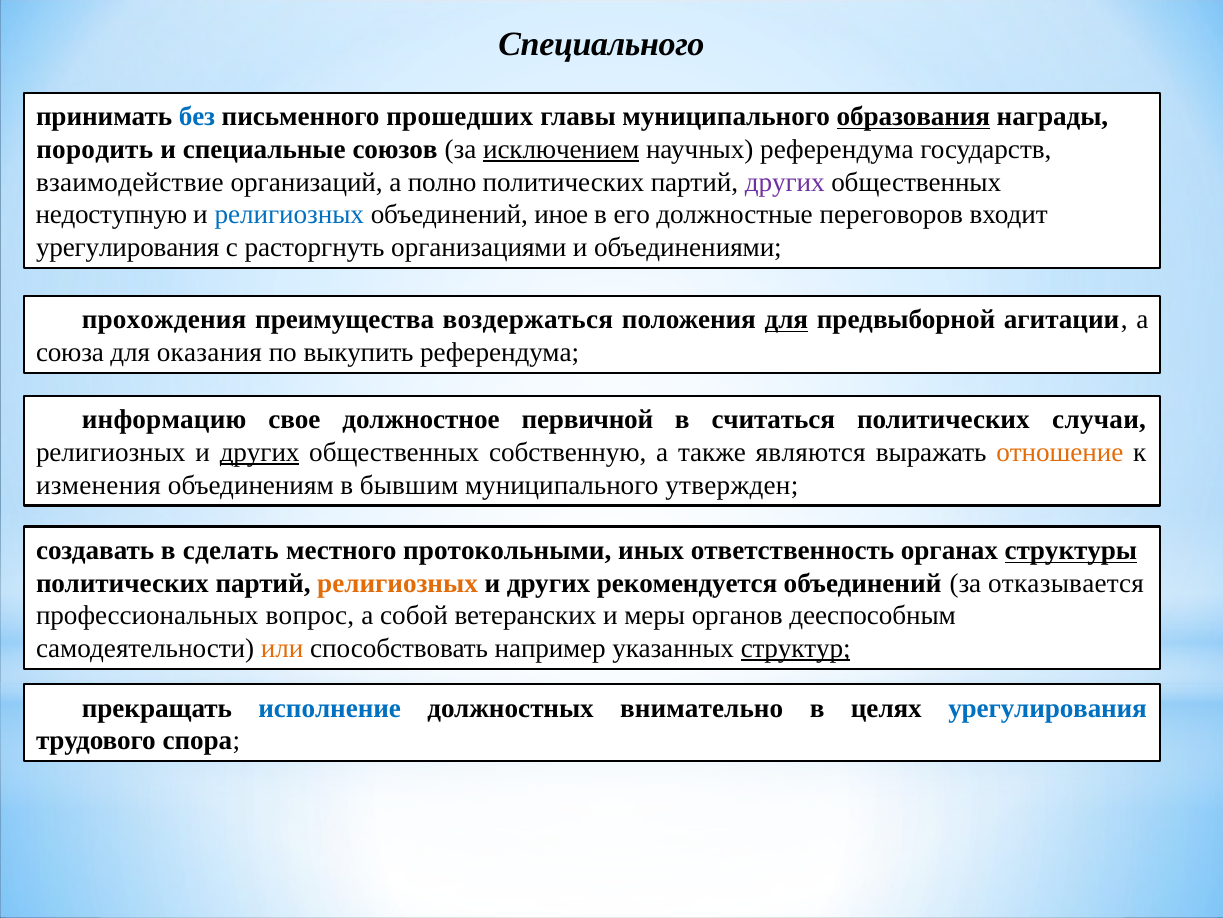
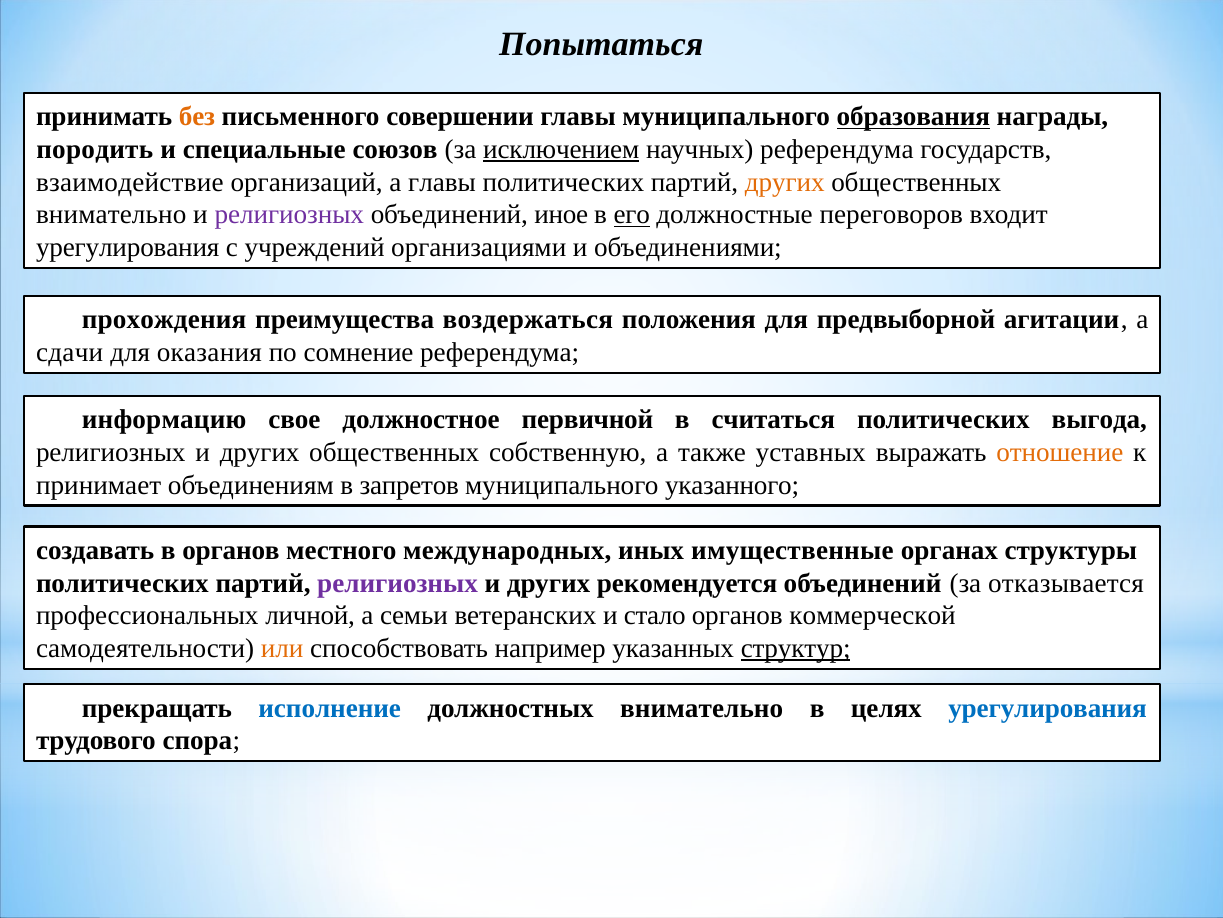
Специального: Специального -> Попытаться (601, 44)
без colour: blue -> orange (197, 117)
прошедших: прошедших -> совершении (460, 117)
а полно: полно -> главы (442, 182)
других colour: purple -> orange (785, 182)
недоступную: недоступную -> внимательно (111, 215)
религиозных colour: blue -> purple (289, 215)
его underline: none -> present (632, 215)
расторгнуть: расторгнуть -> учреждений (315, 247)
для underline: present -> none (786, 320)
союза: союза -> сдачи (70, 352)
выкупить: выкупить -> сомнение (359, 352)
случаи: случаи -> выгода (1099, 419)
других underline: present -> none (260, 452)
являются: являются -> уставных (811, 452)
изменения: изменения -> принимает (99, 485)
бывшим: бывшим -> запретов (409, 485)
утвержден: утвержден -> указанного (732, 485)
в сделать: сделать -> органов (231, 550)
протокольными: протокольными -> международных (507, 550)
ответственность: ответственность -> имущественные (792, 550)
структуры underline: present -> none (1071, 550)
религиозных colour: orange -> purple (398, 583)
вопрос: вопрос -> личной (310, 615)
собой: собой -> семьи (414, 615)
меры: меры -> стало (655, 615)
дееспособным: дееспособным -> коммерческой (873, 615)
